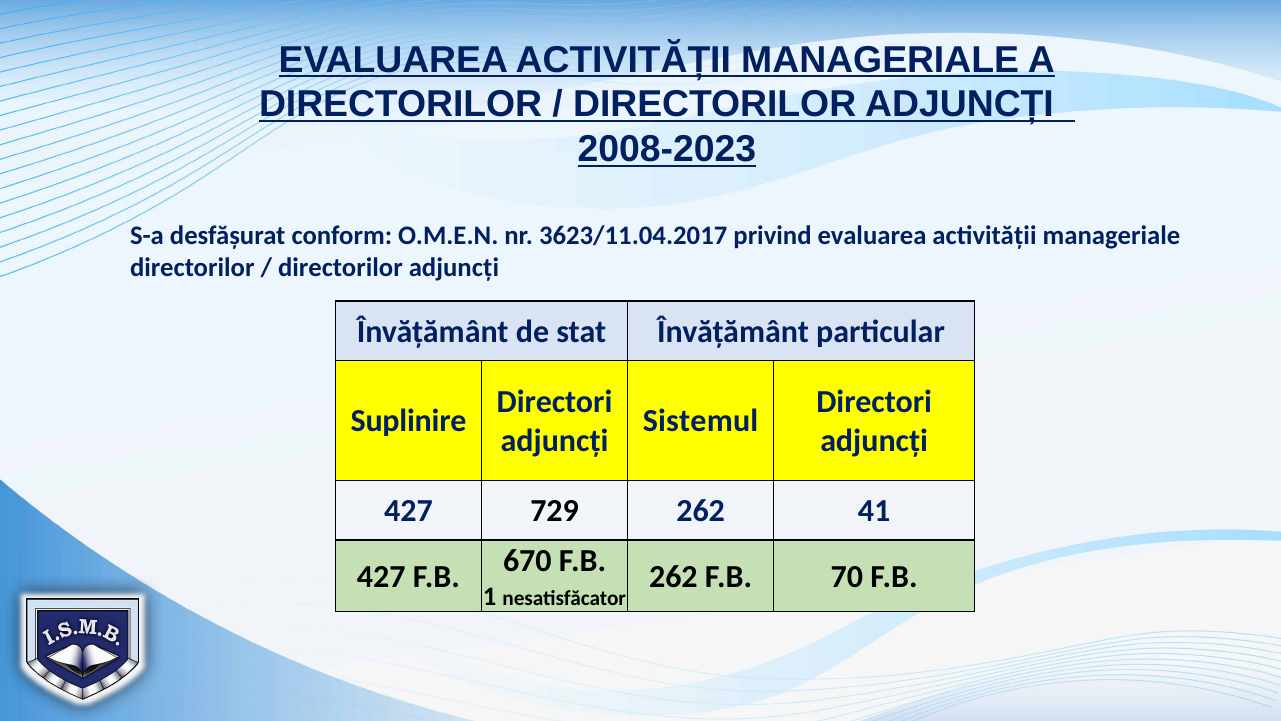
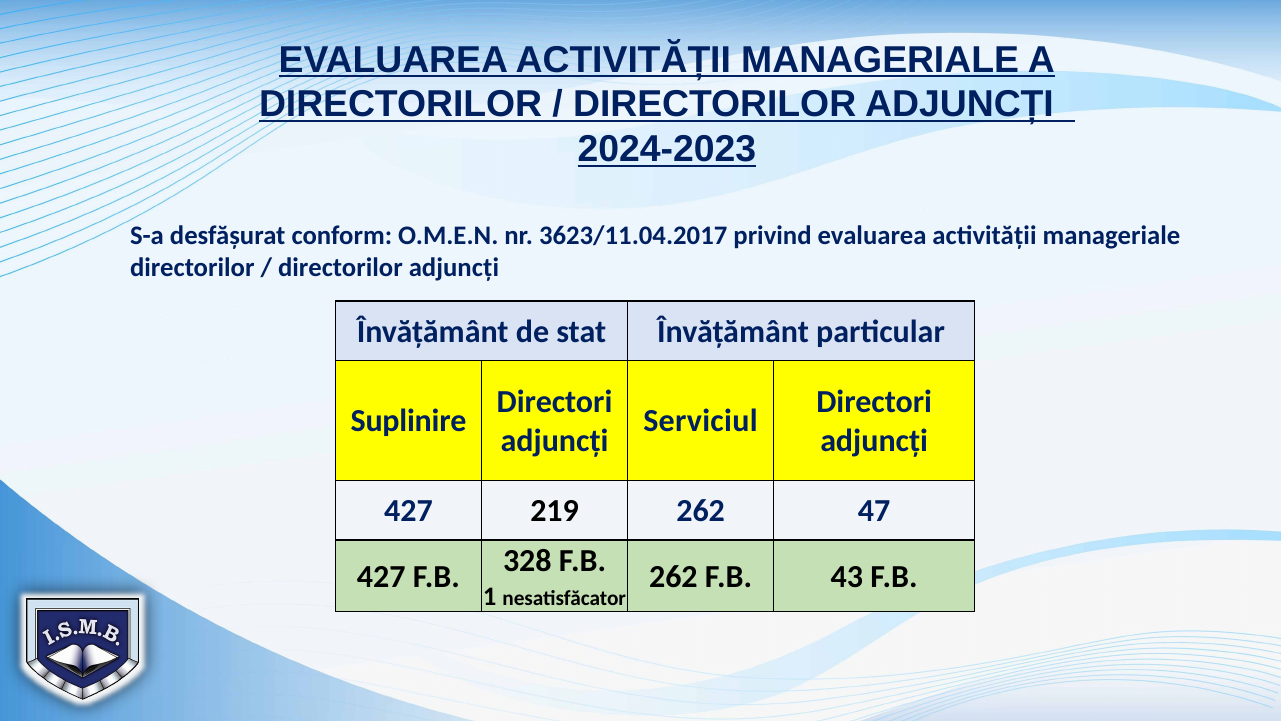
2008-2023: 2008-2023 -> 2024-2023 (667, 149)
Sistemul: Sistemul -> Serviciul (700, 421)
729: 729 -> 219 (555, 511)
41: 41 -> 47 (874, 511)
670: 670 -> 328 (527, 560)
70: 70 -> 43 (847, 576)
